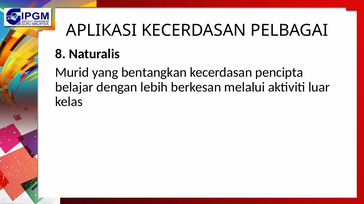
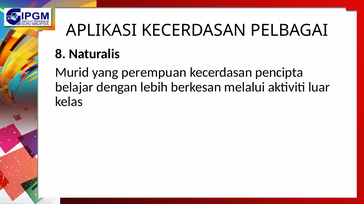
bentangkan: bentangkan -> perempuan (154, 73)
